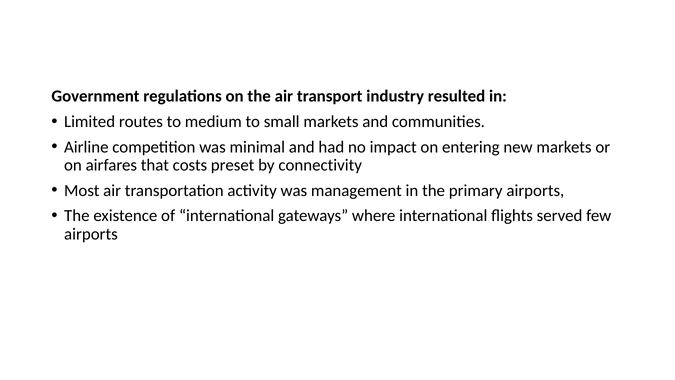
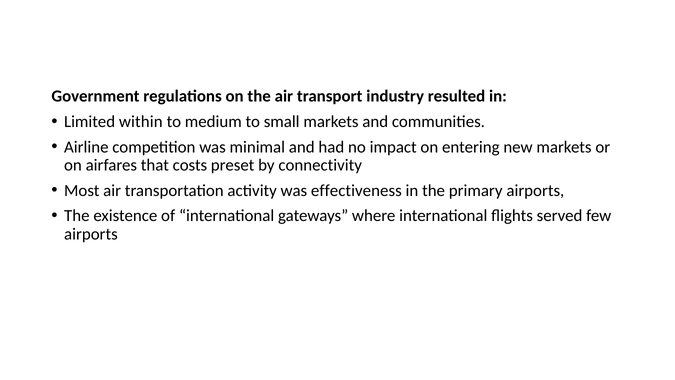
routes: routes -> within (141, 122)
management: management -> effectiveness (356, 190)
